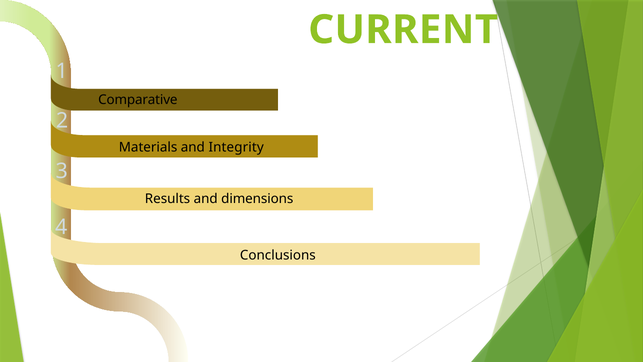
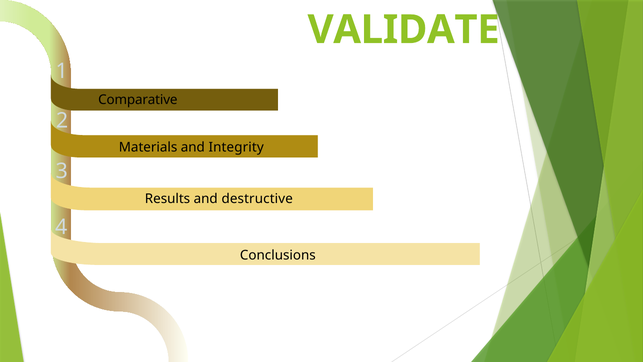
CURRENT: CURRENT -> VALIDATE (404, 30)
dimensions: dimensions -> destructive (257, 199)
